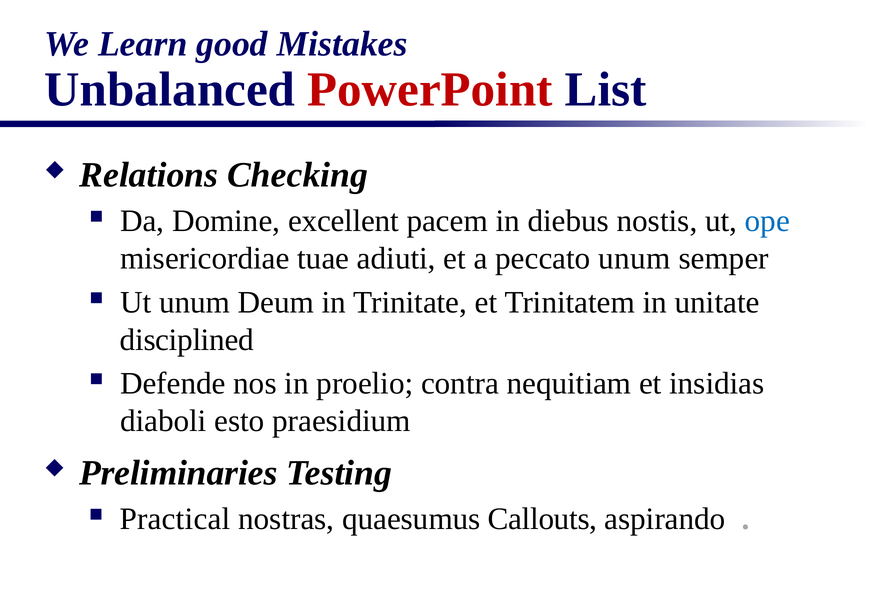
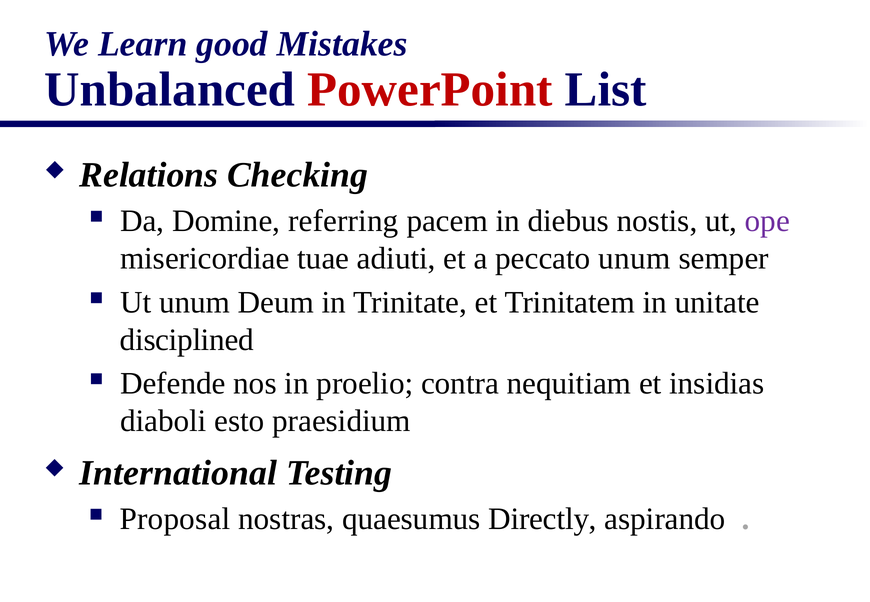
excellent: excellent -> referring (343, 221)
ope colour: blue -> purple (767, 221)
Preliminaries: Preliminaries -> International (178, 473)
Practical: Practical -> Proposal (175, 520)
Callouts: Callouts -> Directly (543, 520)
